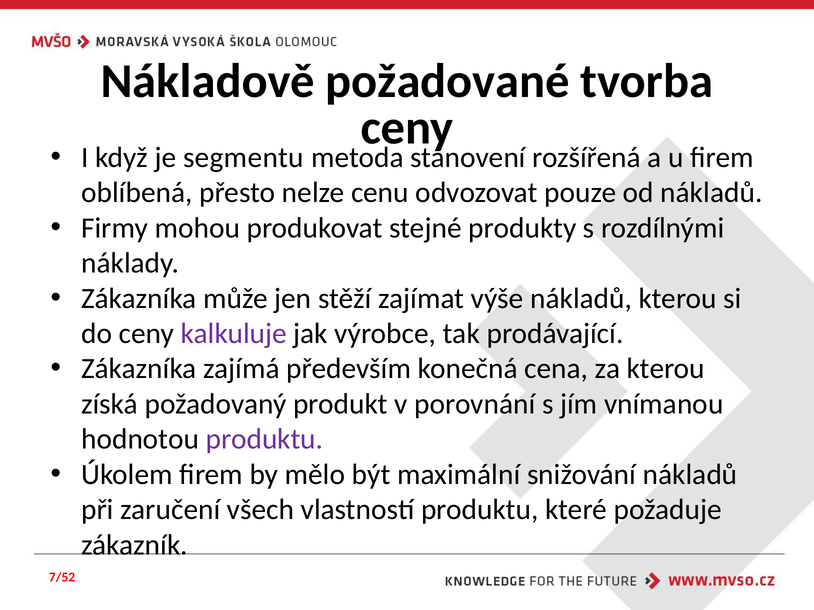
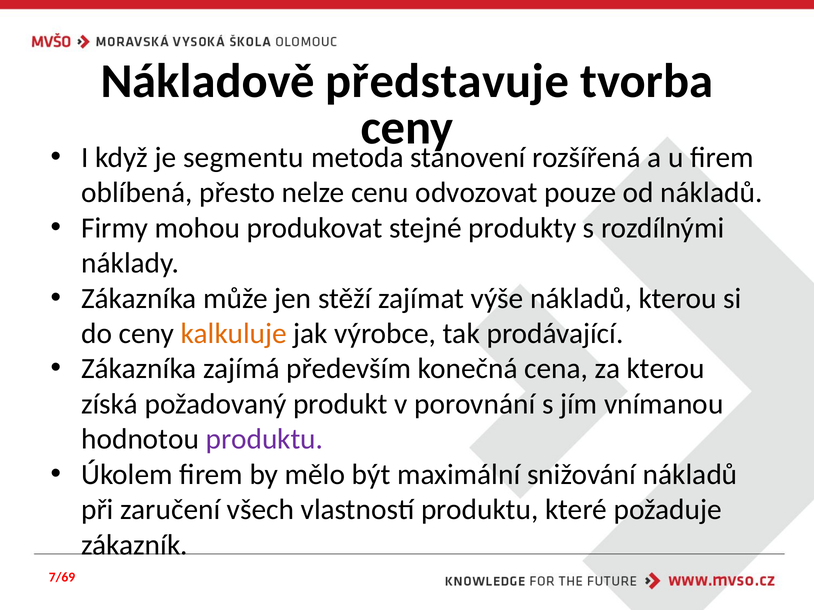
požadované: požadované -> představuje (447, 81)
kalkuluje colour: purple -> orange (234, 334)
7/52: 7/52 -> 7/69 (62, 578)
